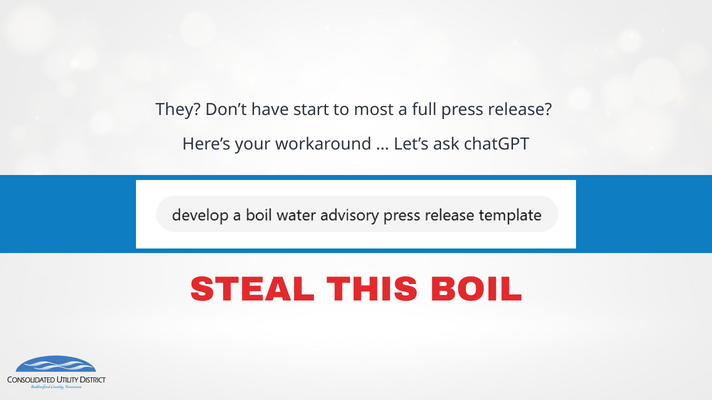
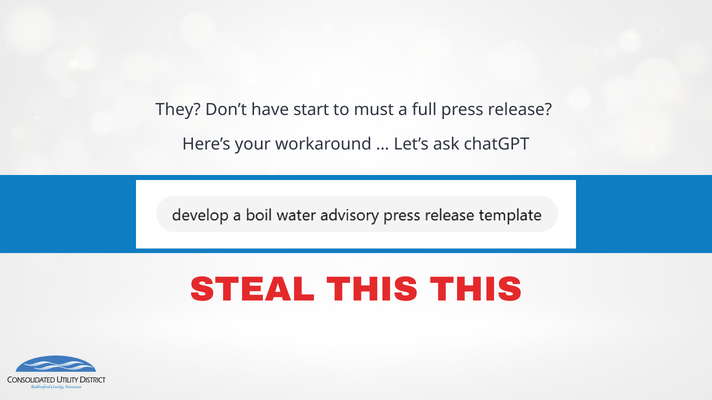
most: most -> must (374, 110)
THIS BOIL: BOIL -> THIS (476, 290)
